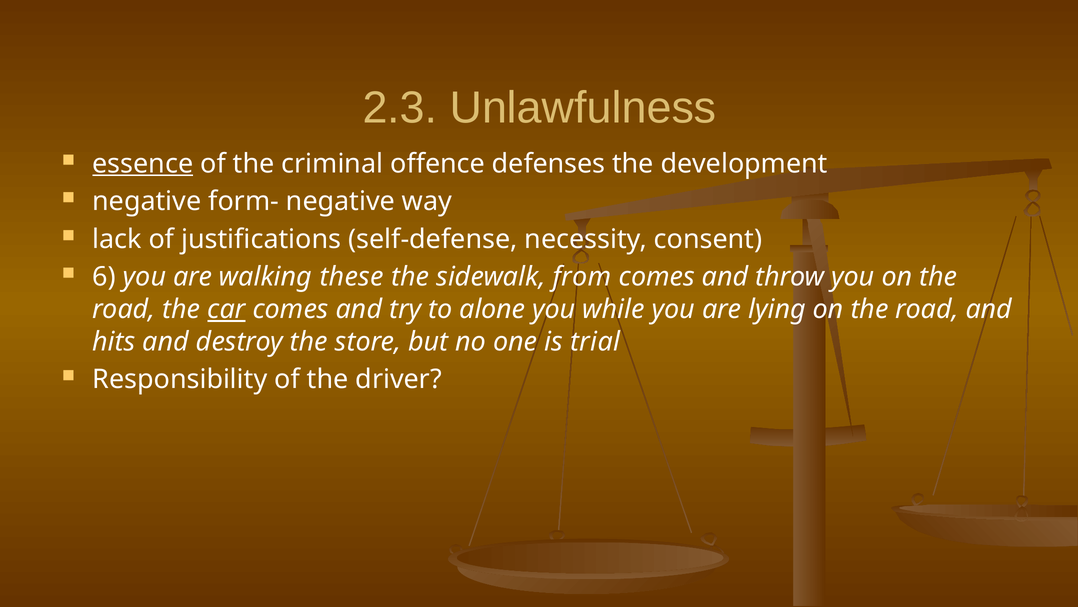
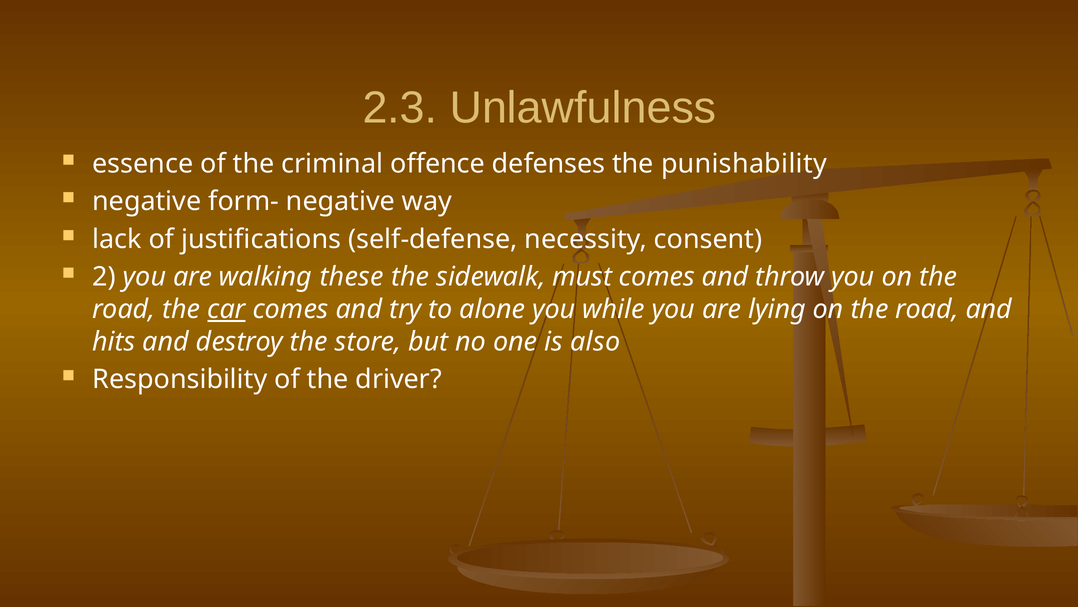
essence underline: present -> none (143, 164)
development: development -> punishability (744, 164)
6: 6 -> 2 (104, 277)
from: from -> must (582, 277)
trial: trial -> also (595, 341)
